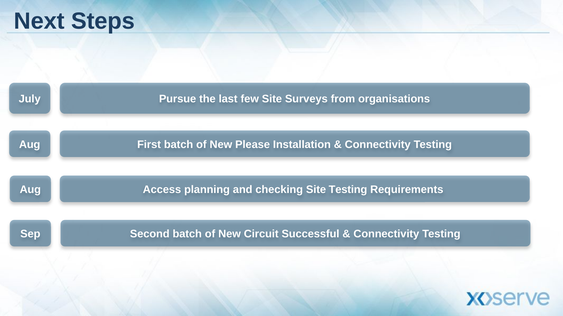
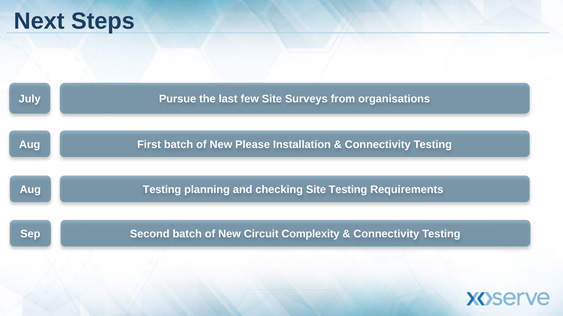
Access: Access -> Testing (162, 190)
Successful: Successful -> Complexity (311, 234)
